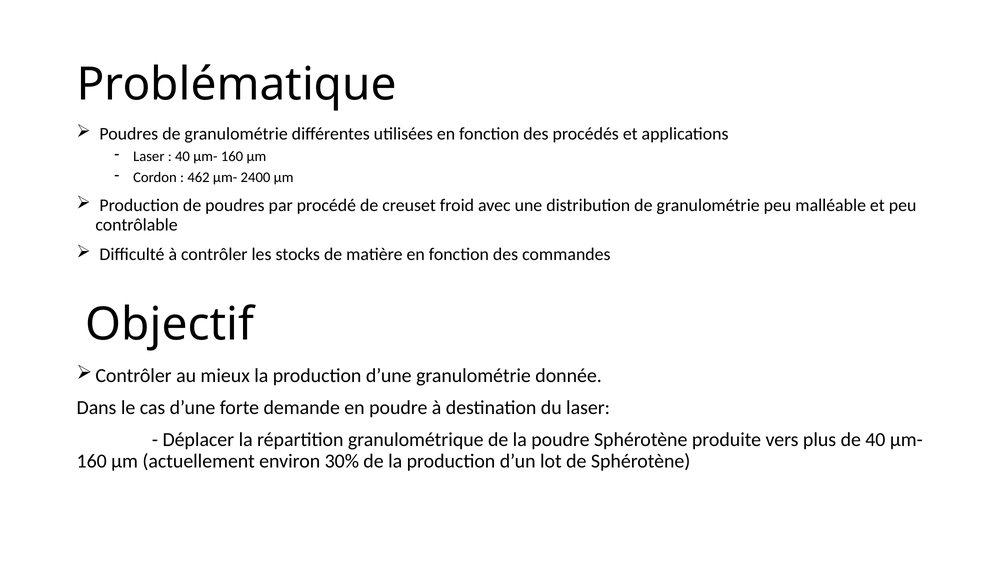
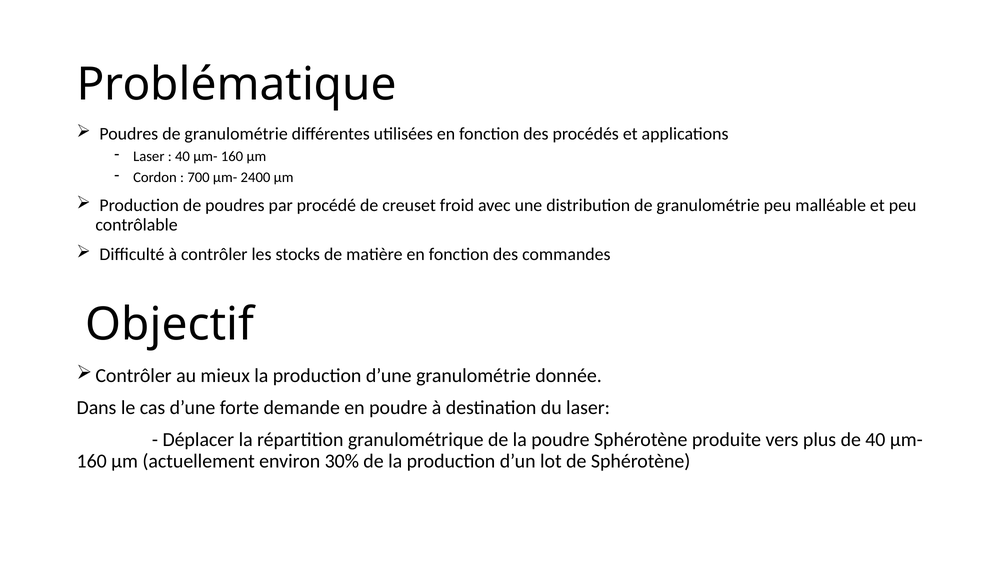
462: 462 -> 700 (198, 178)
